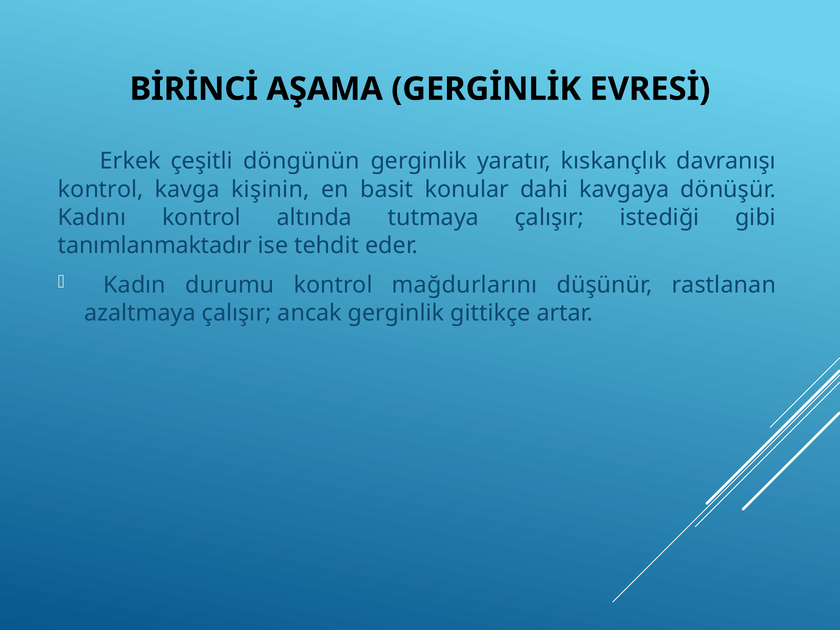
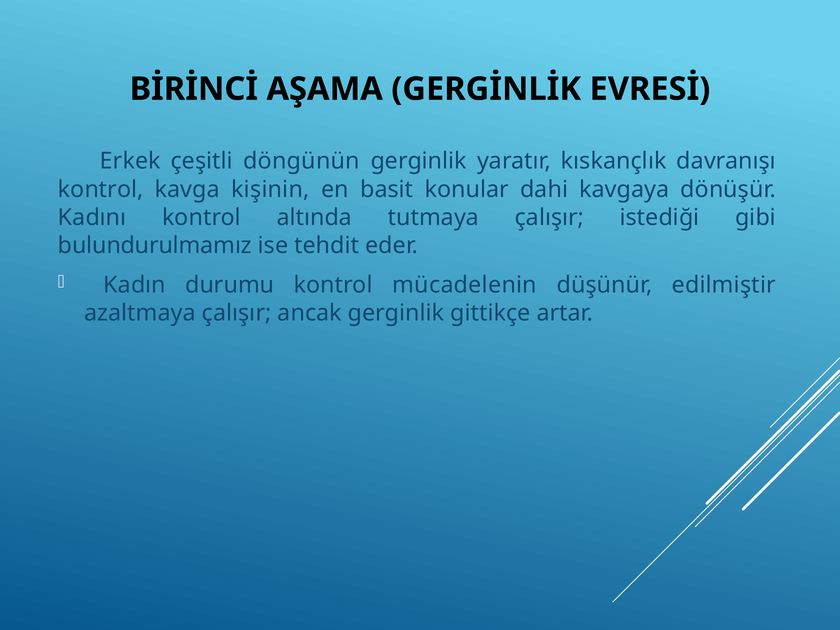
tanımlanmaktadır: tanımlanmaktadır -> bulundurulmamız (155, 245)
mağdurlarını: mağdurlarını -> mücadelenin (465, 285)
rastlanan: rastlanan -> edilmiştir (724, 285)
